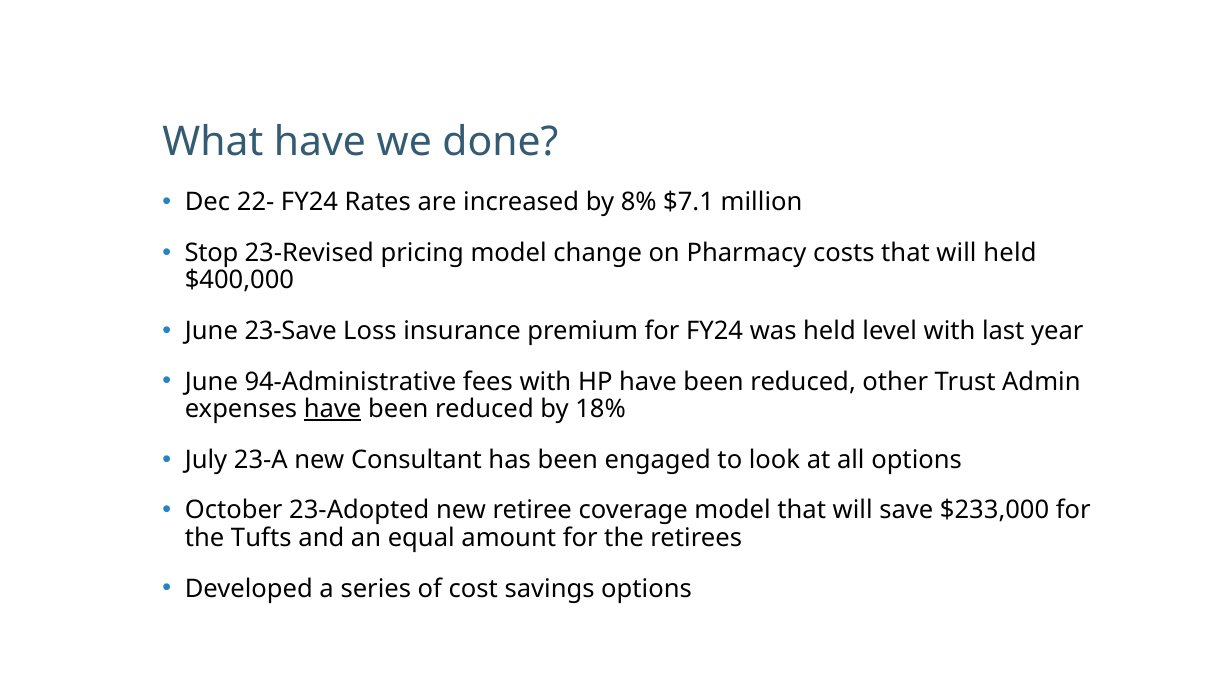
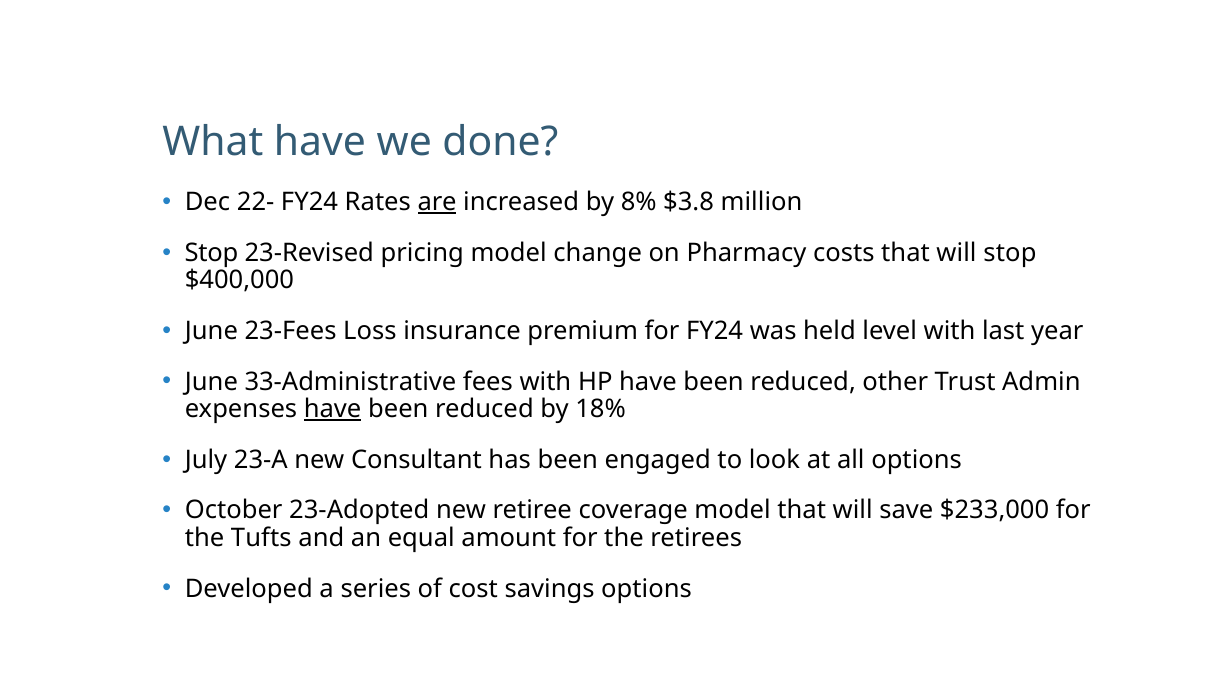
are underline: none -> present (437, 202)
$7.1: $7.1 -> $3.8 (689, 202)
will held: held -> stop (1010, 253)
23-Save: 23-Save -> 23-Fees (291, 331)
94-Administrative: 94-Administrative -> 33-Administrative (350, 382)
